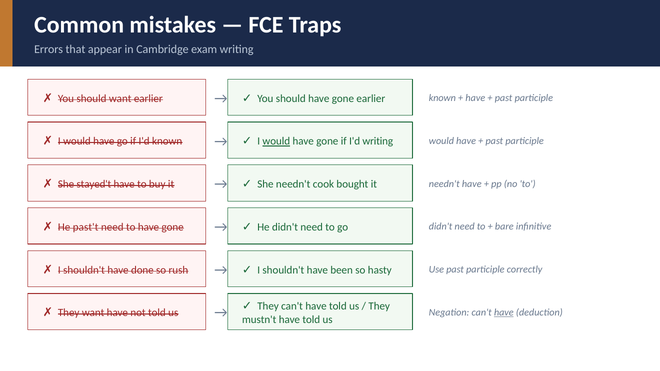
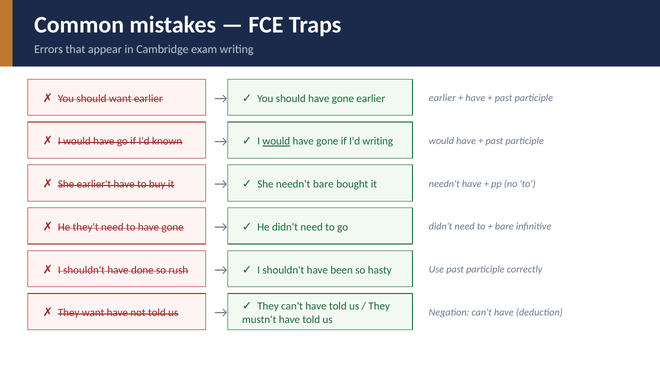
earlier known: known -> earlier (442, 98)
stayed't: stayed't -> earlier't (94, 184)
needn't cook: cook -> bare (323, 184)
past't: past't -> they't (86, 227)
have underline: present -> none (504, 313)
